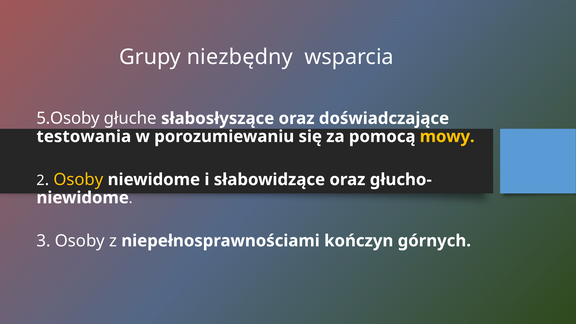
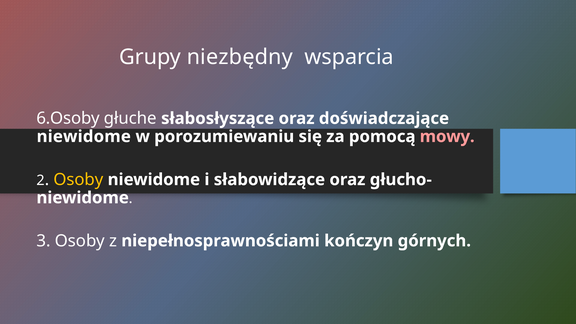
5.Osoby: 5.Osoby -> 6.Osoby (68, 118)
testowania: testowania -> niewidome (84, 137)
mowy colour: yellow -> pink (447, 137)
